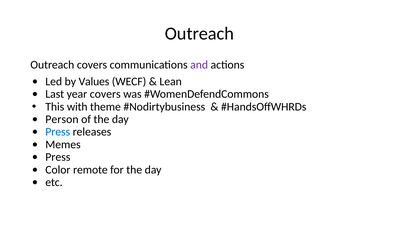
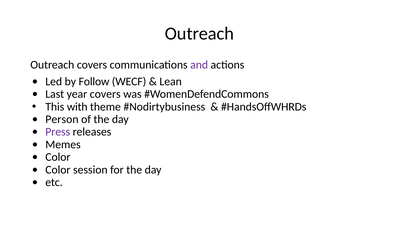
Values: Values -> Follow (94, 81)
Press colour: blue -> purple (58, 132)
Press: Press -> Color (58, 157)
remote: remote -> session (90, 169)
